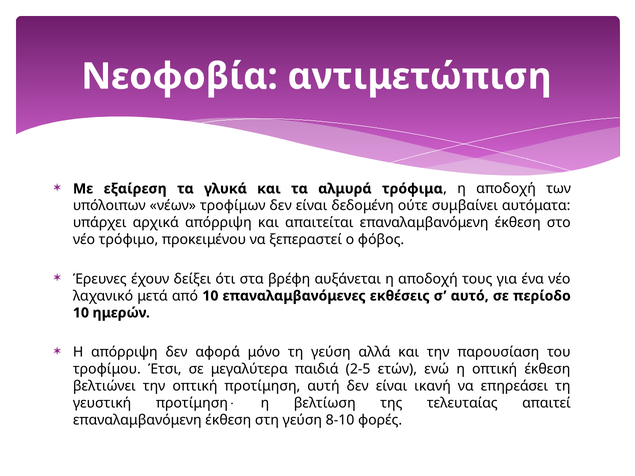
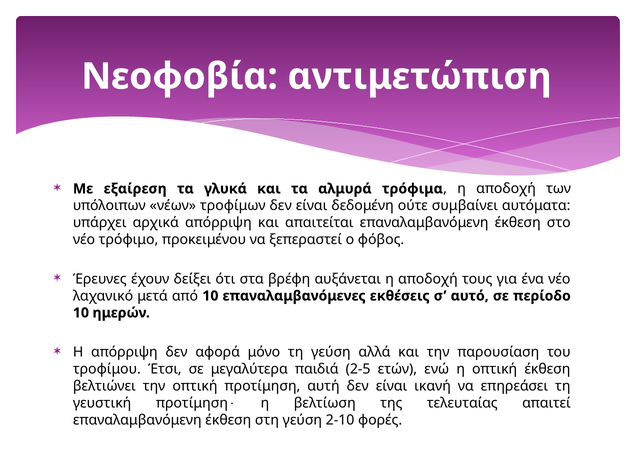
8-10: 8-10 -> 2-10 (340, 420)
